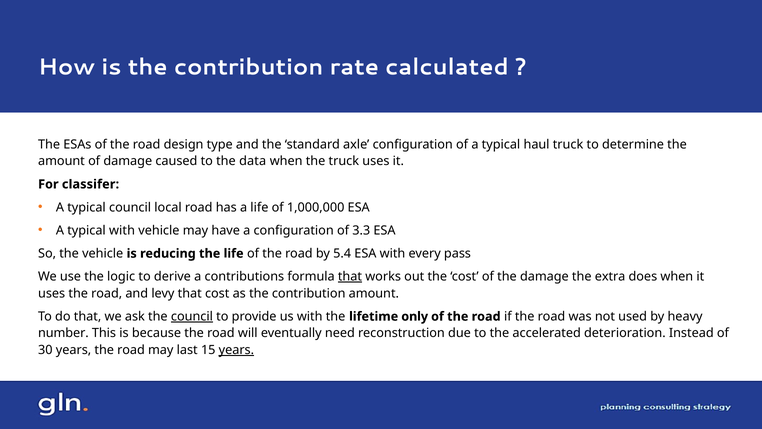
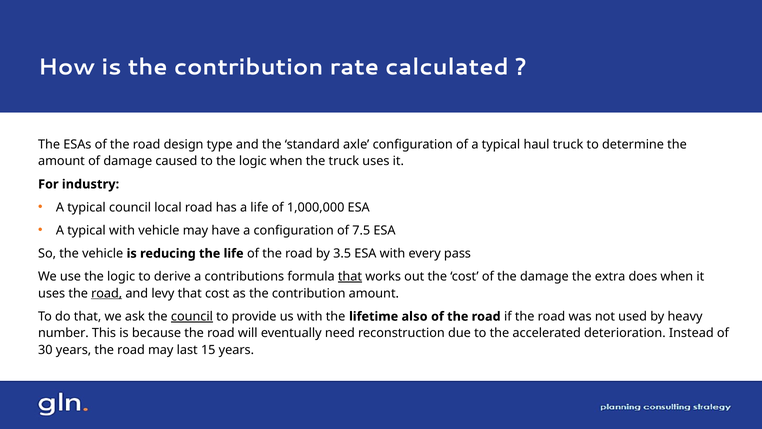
to the data: data -> logic (253, 161)
classifer: classifer -> industry (91, 184)
3.3: 3.3 -> 7.5 (361, 230)
5.4: 5.4 -> 3.5 (342, 253)
road underline: none -> present (107, 293)
only: only -> also (415, 316)
years underline: present -> none (236, 350)
